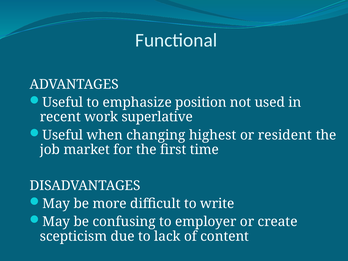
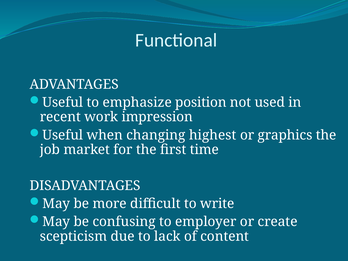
superlative: superlative -> impression (157, 117)
resident: resident -> graphics (285, 135)
